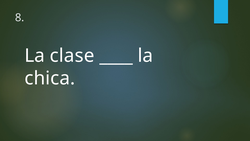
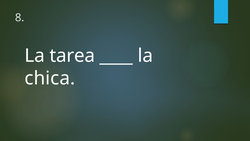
clase: clase -> tarea (72, 56)
